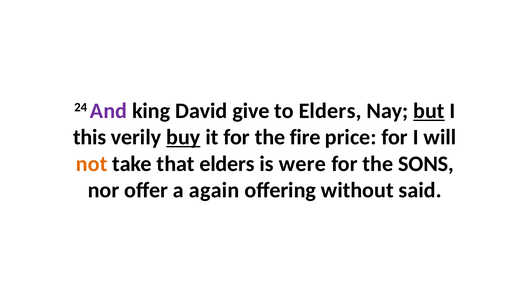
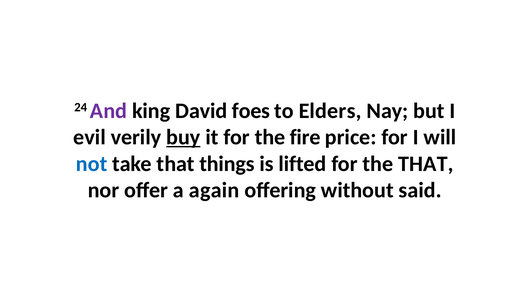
give: give -> foes (251, 111)
but underline: present -> none (429, 111)
this: this -> evil (89, 137)
not colour: orange -> blue (92, 164)
that elders: elders -> things (227, 164)
were: were -> lifted (302, 164)
the SONS: SONS -> THAT (426, 164)
